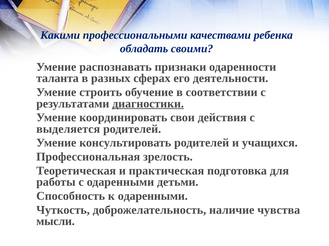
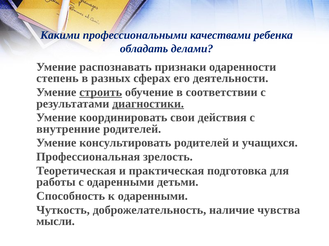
своими: своими -> делами (192, 49)
таланта: таланта -> степень (57, 79)
строить underline: none -> present (101, 93)
выделяется: выделяется -> внутренние (68, 129)
